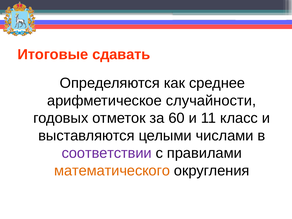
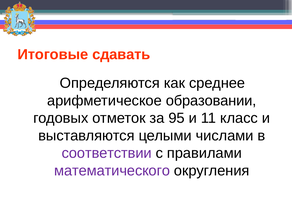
случайности: случайности -> образовании (211, 101)
60: 60 -> 95 (177, 118)
математического colour: orange -> purple (112, 171)
